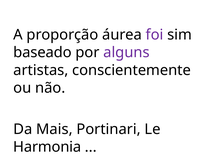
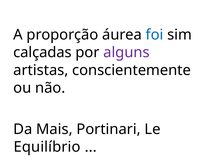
foi colour: purple -> blue (155, 35)
baseado: baseado -> calçadas (42, 52)
Harmonia: Harmonia -> Equilíbrio (47, 147)
